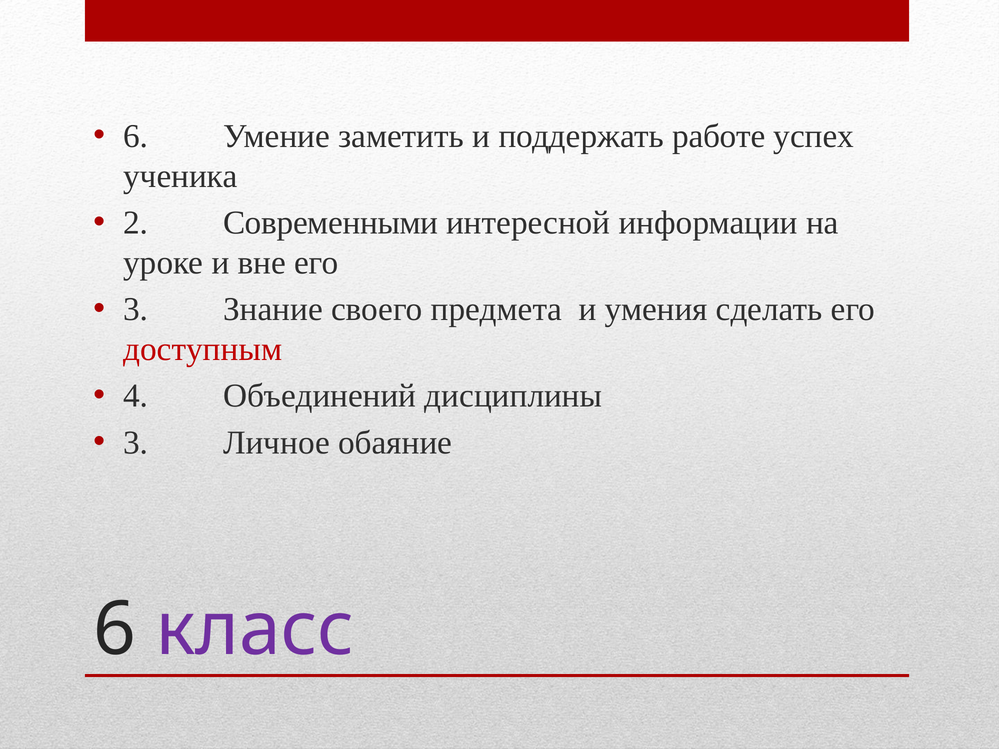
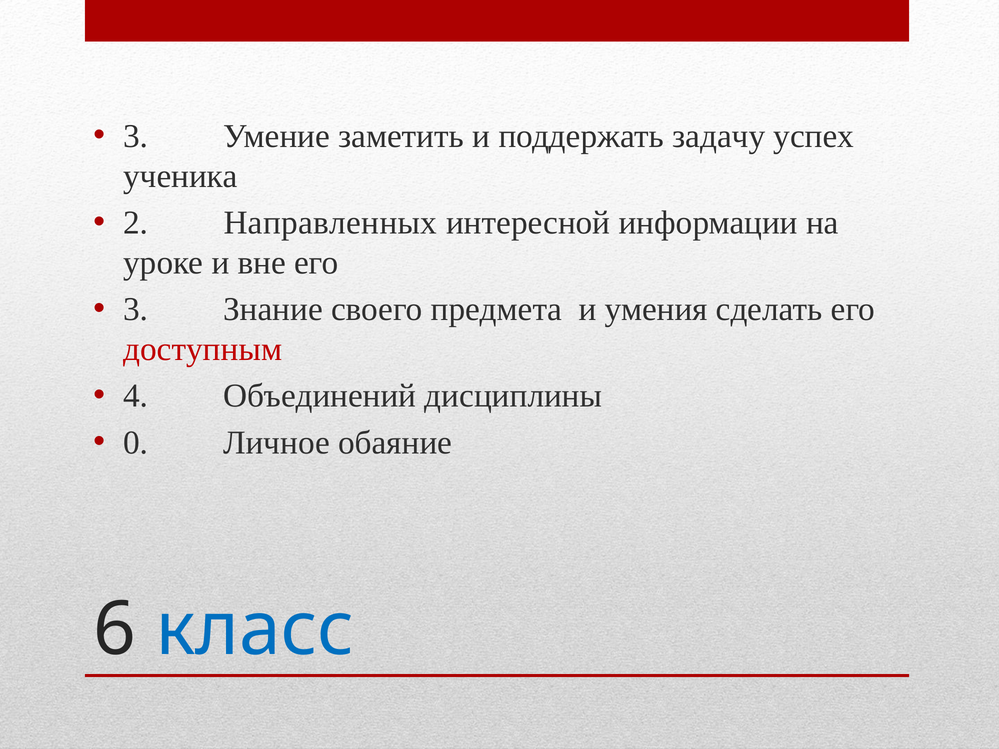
6: 6 -> 3 (136, 136)
работе: работе -> задачу (719, 136)
Современными: Современными -> Направленных (330, 223)
3: 3 -> 0 (136, 443)
класс colour: purple -> blue (255, 630)
